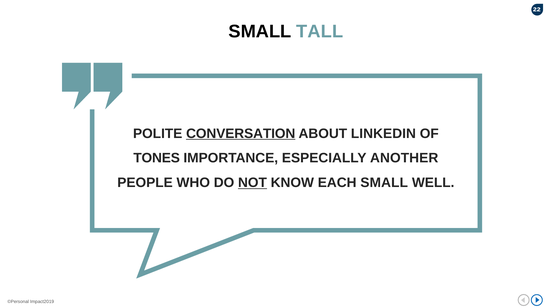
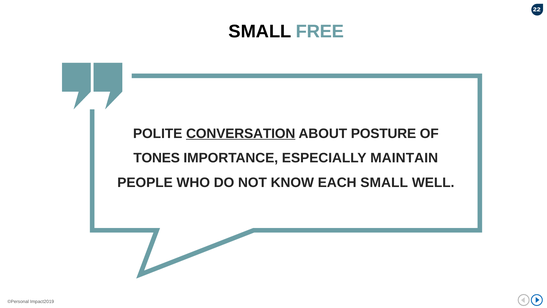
TALL: TALL -> FREE (320, 31)
LINKEDIN: LINKEDIN -> POSTURE (384, 133)
ANOTHER: ANOTHER -> MAINTAIN (404, 158)
NOT underline: present -> none (252, 183)
